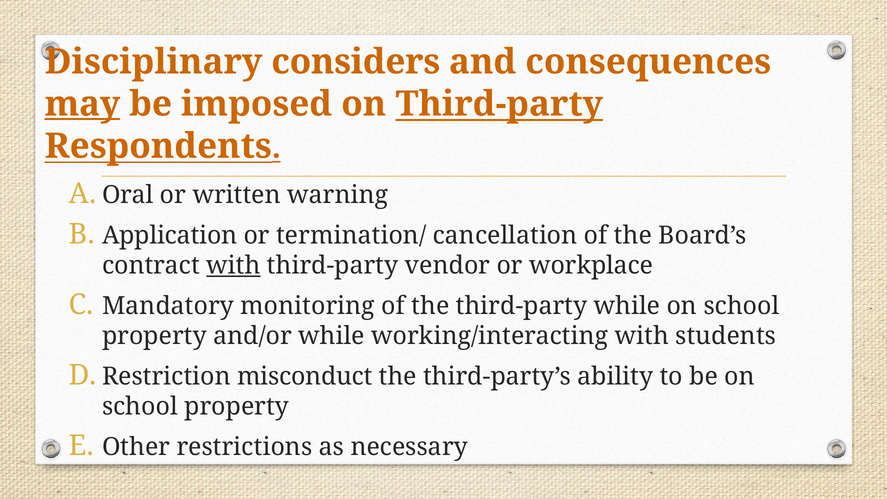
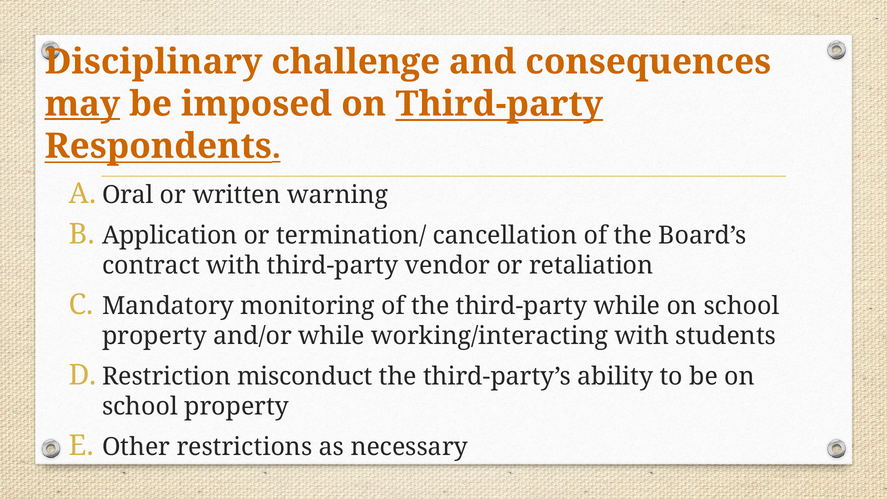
considers: considers -> challenge (356, 62)
with underline: present -> none (233, 266)
workplace: workplace -> retaliation (591, 266)
